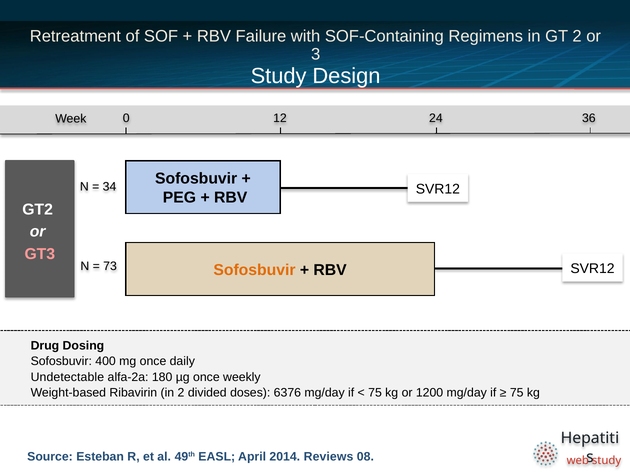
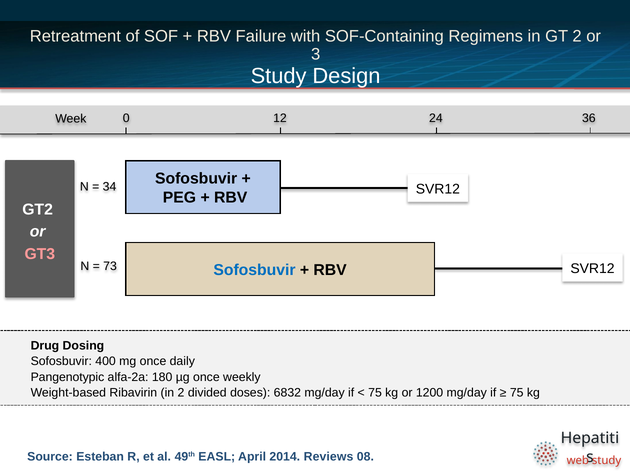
Sofosbuvir colour: orange -> blue (254, 270)
Undetectable: Undetectable -> Pangenotypic (67, 377)
6376: 6376 -> 6832 (287, 393)
